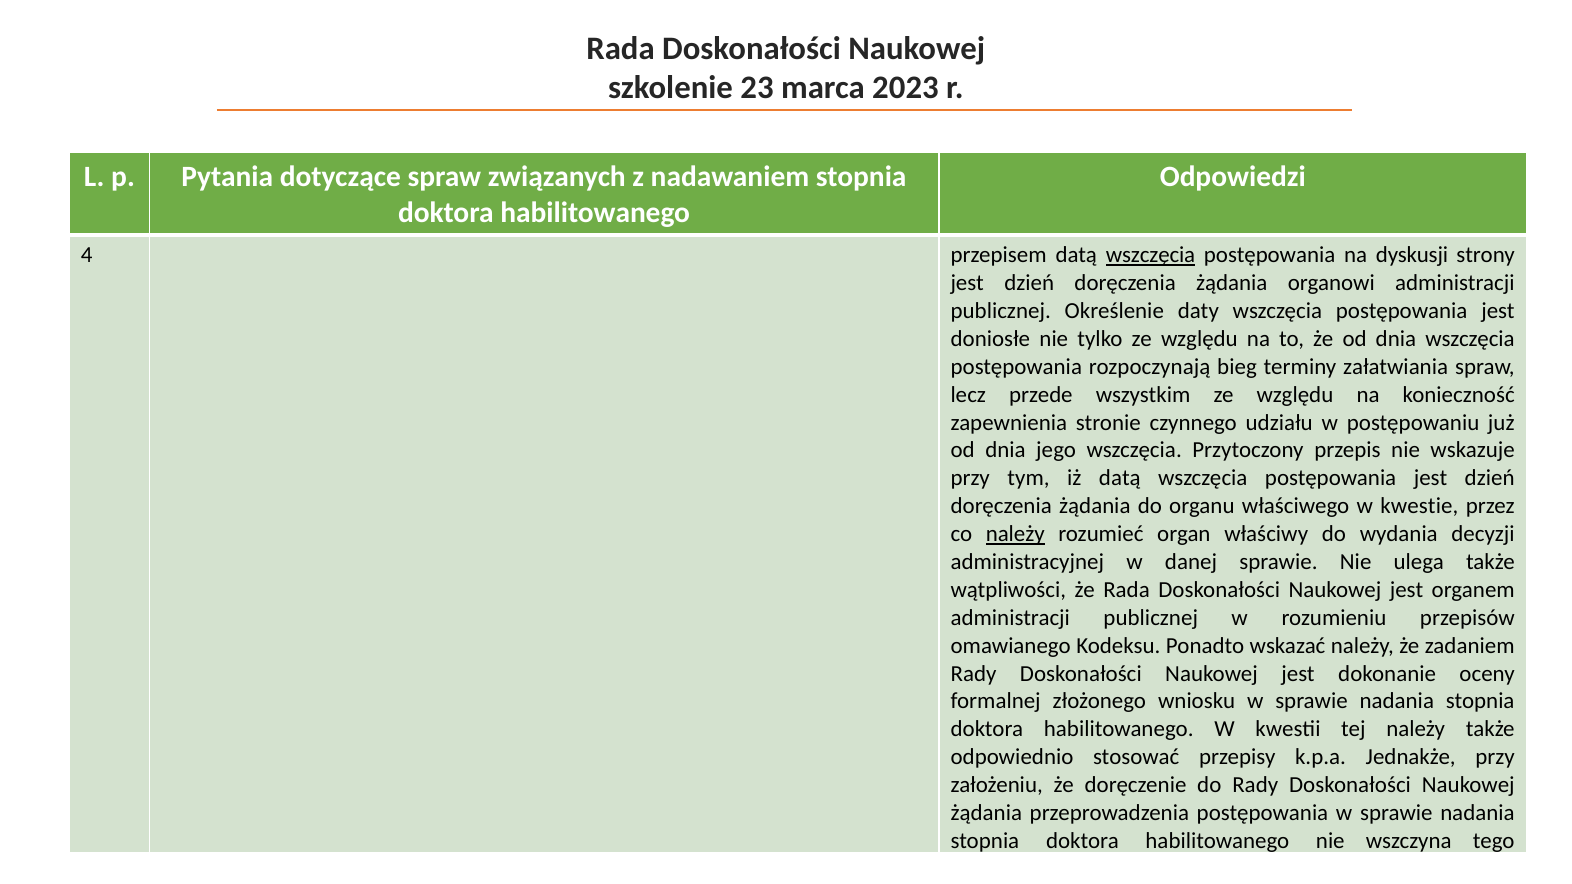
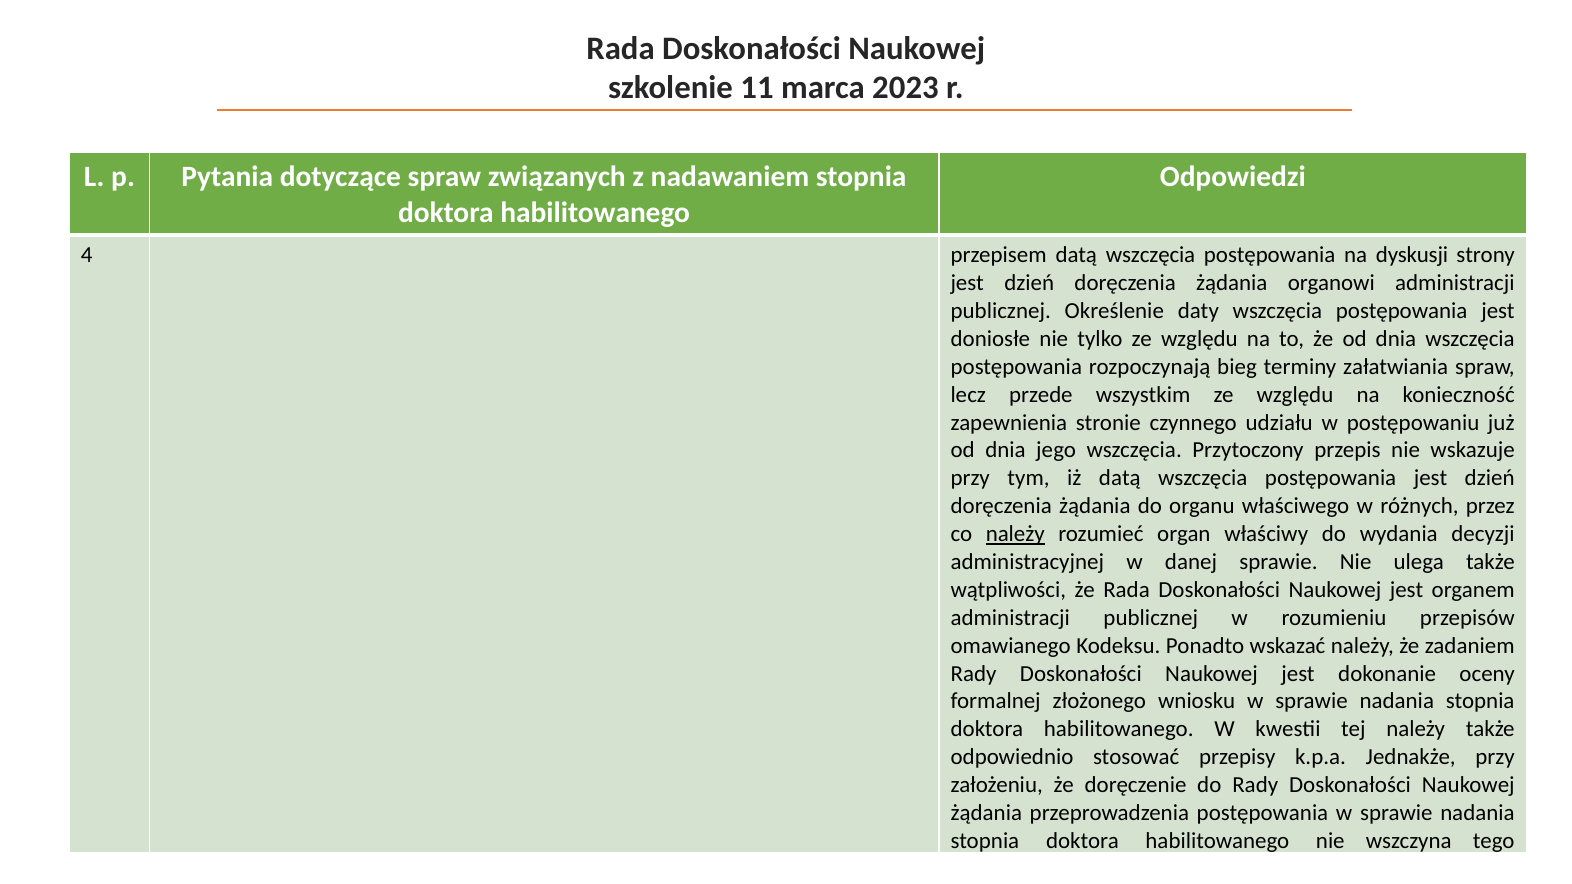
23: 23 -> 11 (757, 88)
wszczęcia underline: present -> none (1151, 255)
kwestie: kwestie -> różnych (1419, 506)
